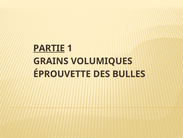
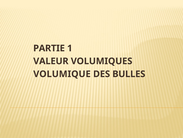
PARTIE underline: present -> none (49, 48)
GRAINS: GRAINS -> VALEUR (51, 61)
ÉPROUVETTE: ÉPROUVETTE -> VOLUMIQUE (62, 74)
